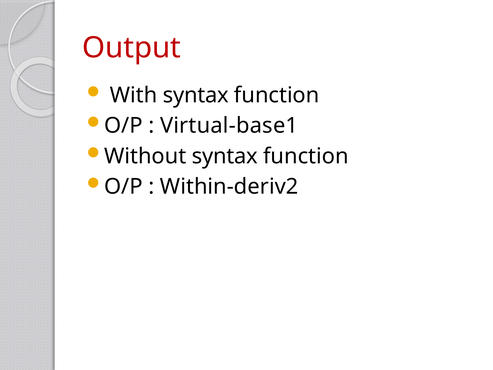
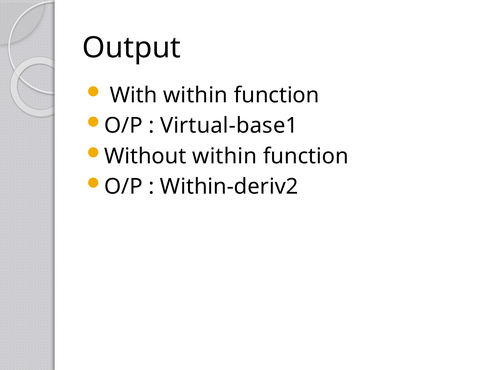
Output colour: red -> black (132, 48)
With syntax: syntax -> within (196, 95)
Without syntax: syntax -> within (225, 156)
